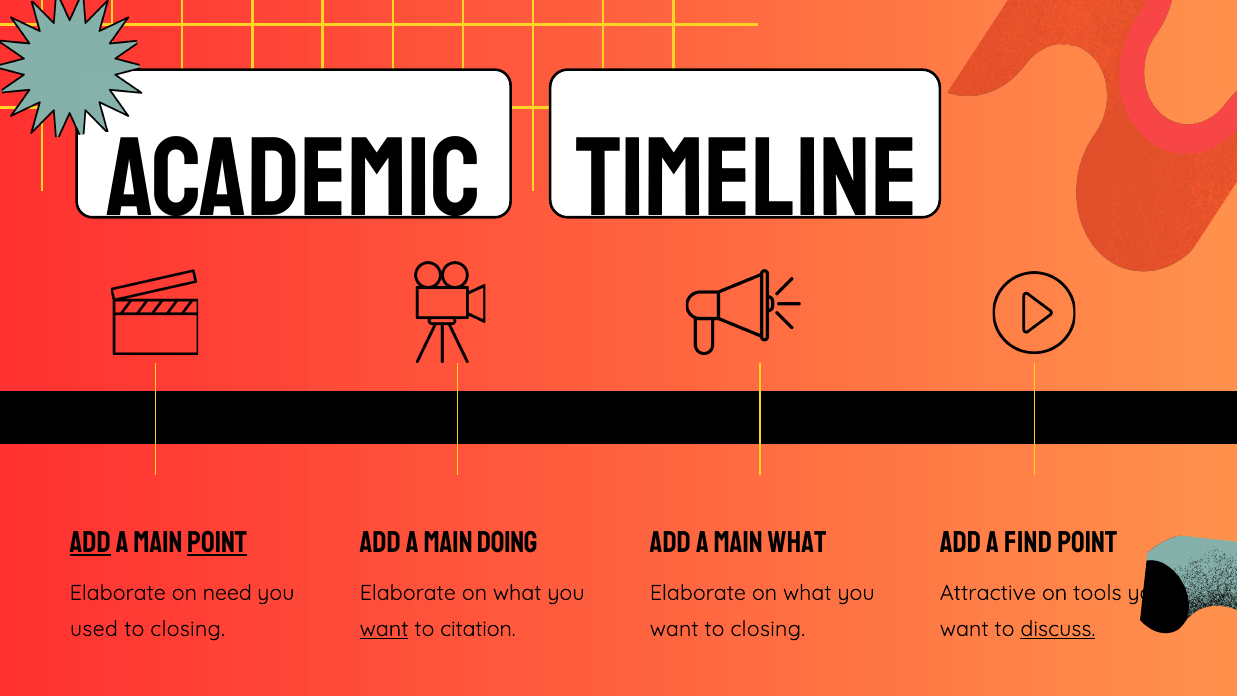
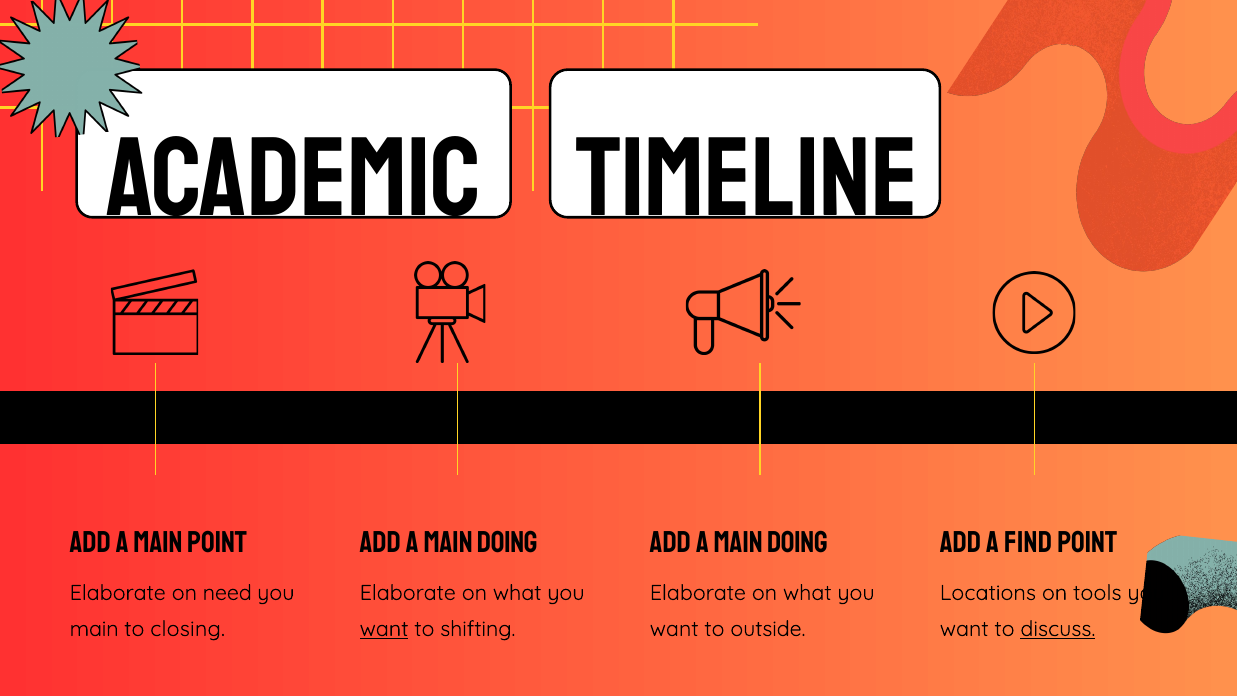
Add underline: present -> none (90, 542)
point underline: present -> none (217, 542)
what: what -> doing (797, 542)
Attractive: Attractive -> Locations (988, 593)
used: used -> main (94, 629)
citation: citation -> shifting (478, 629)
want to closing: closing -> outside (768, 629)
